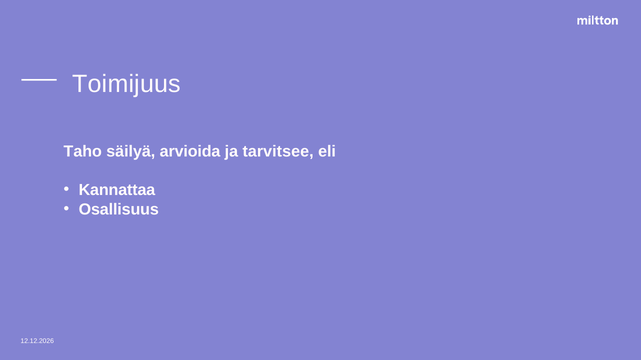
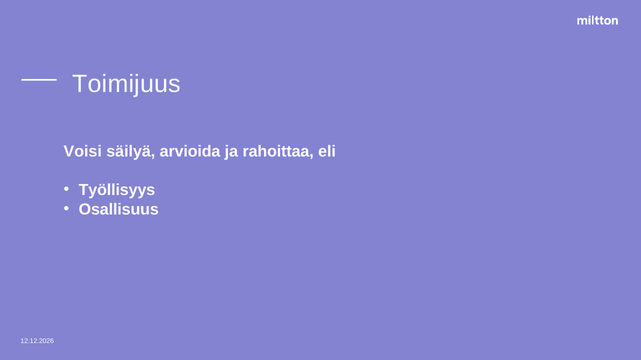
Taho: Taho -> Voisi (83, 152)
tarvitsee: tarvitsee -> rahoittaa (278, 152)
Kannattaa: Kannattaa -> Työllisyys (117, 190)
